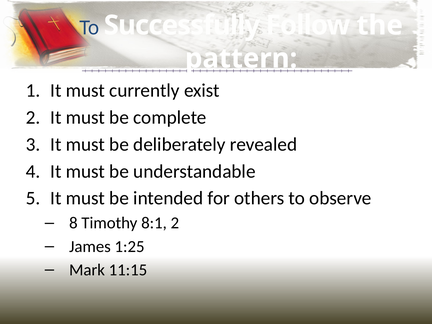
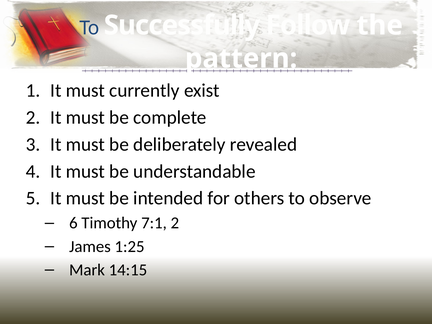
8: 8 -> 6 (73, 223)
8:1: 8:1 -> 7:1 (154, 223)
11:15: 11:15 -> 14:15 (128, 270)
